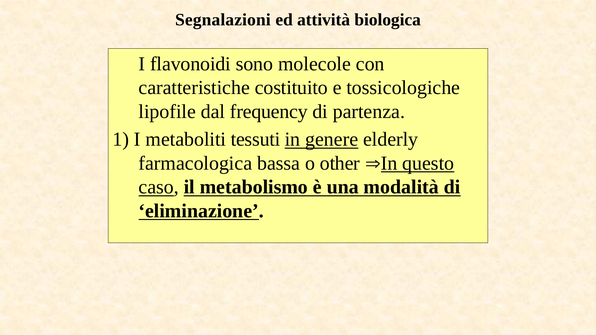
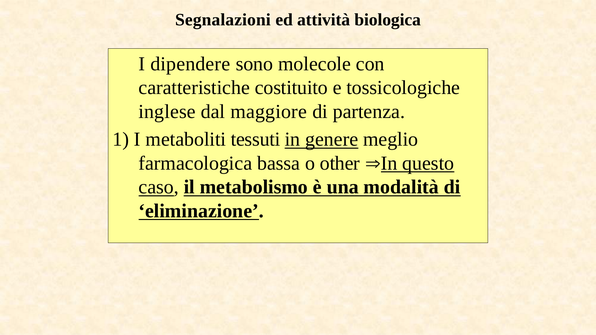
flavonoidi: flavonoidi -> dipendere (190, 64)
lipofile: lipofile -> inglese (167, 112)
frequency: frequency -> maggiore (269, 112)
elderly: elderly -> meglio (391, 139)
